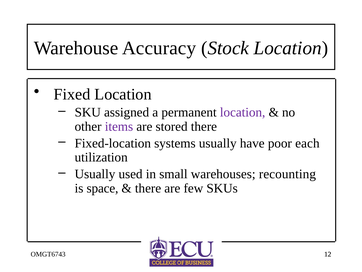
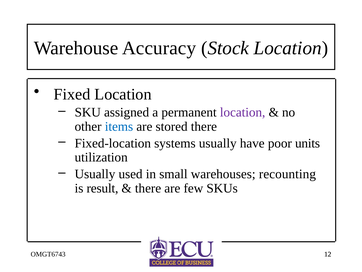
items colour: purple -> blue (119, 126)
each: each -> units (308, 143)
space: space -> result (102, 188)
